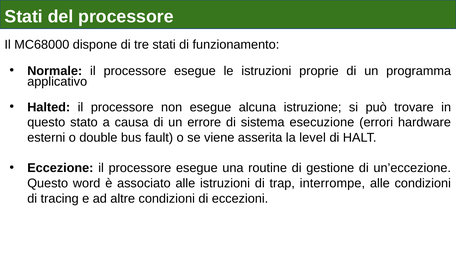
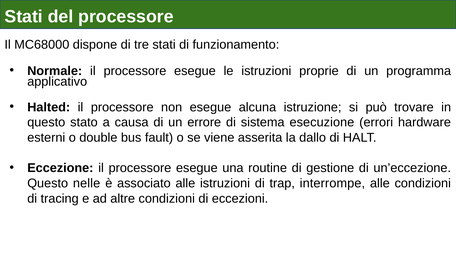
level: level -> dallo (313, 137)
word: word -> nelle (87, 183)
